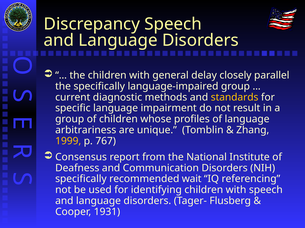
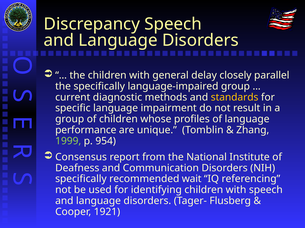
arbitrariness: arbitrariness -> performance (86, 130)
1999 colour: yellow -> light green (68, 141)
767: 767 -> 954 (106, 141)
1931: 1931 -> 1921 (107, 212)
